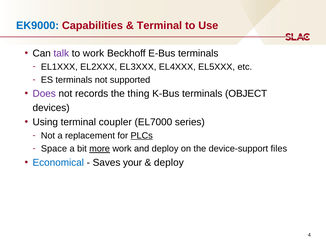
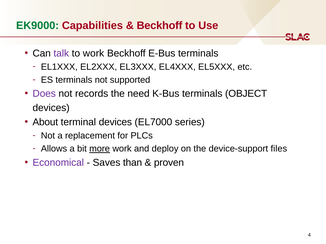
EK9000 colour: blue -> green (38, 26)
Terminal: Terminal -> Beckhoff (159, 26)
thing: thing -> need (139, 94)
Using: Using -> About (45, 122)
terminal coupler: coupler -> devices (115, 122)
PLCs underline: present -> none (142, 136)
Space: Space -> Allows (54, 149)
Economical colour: blue -> purple (58, 163)
your: your -> than (133, 163)
deploy: deploy -> proven (169, 163)
